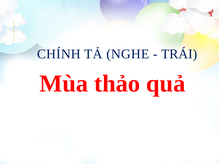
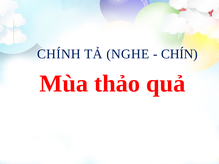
TRÁI: TRÁI -> CHÍN (179, 54)
